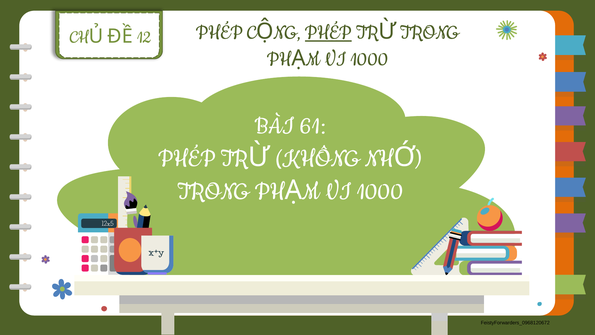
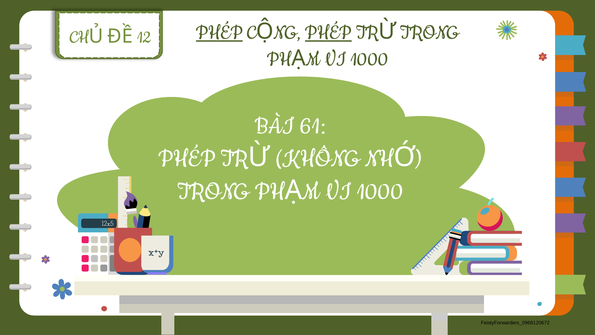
PHÉP underline: none -> present (219, 31)
